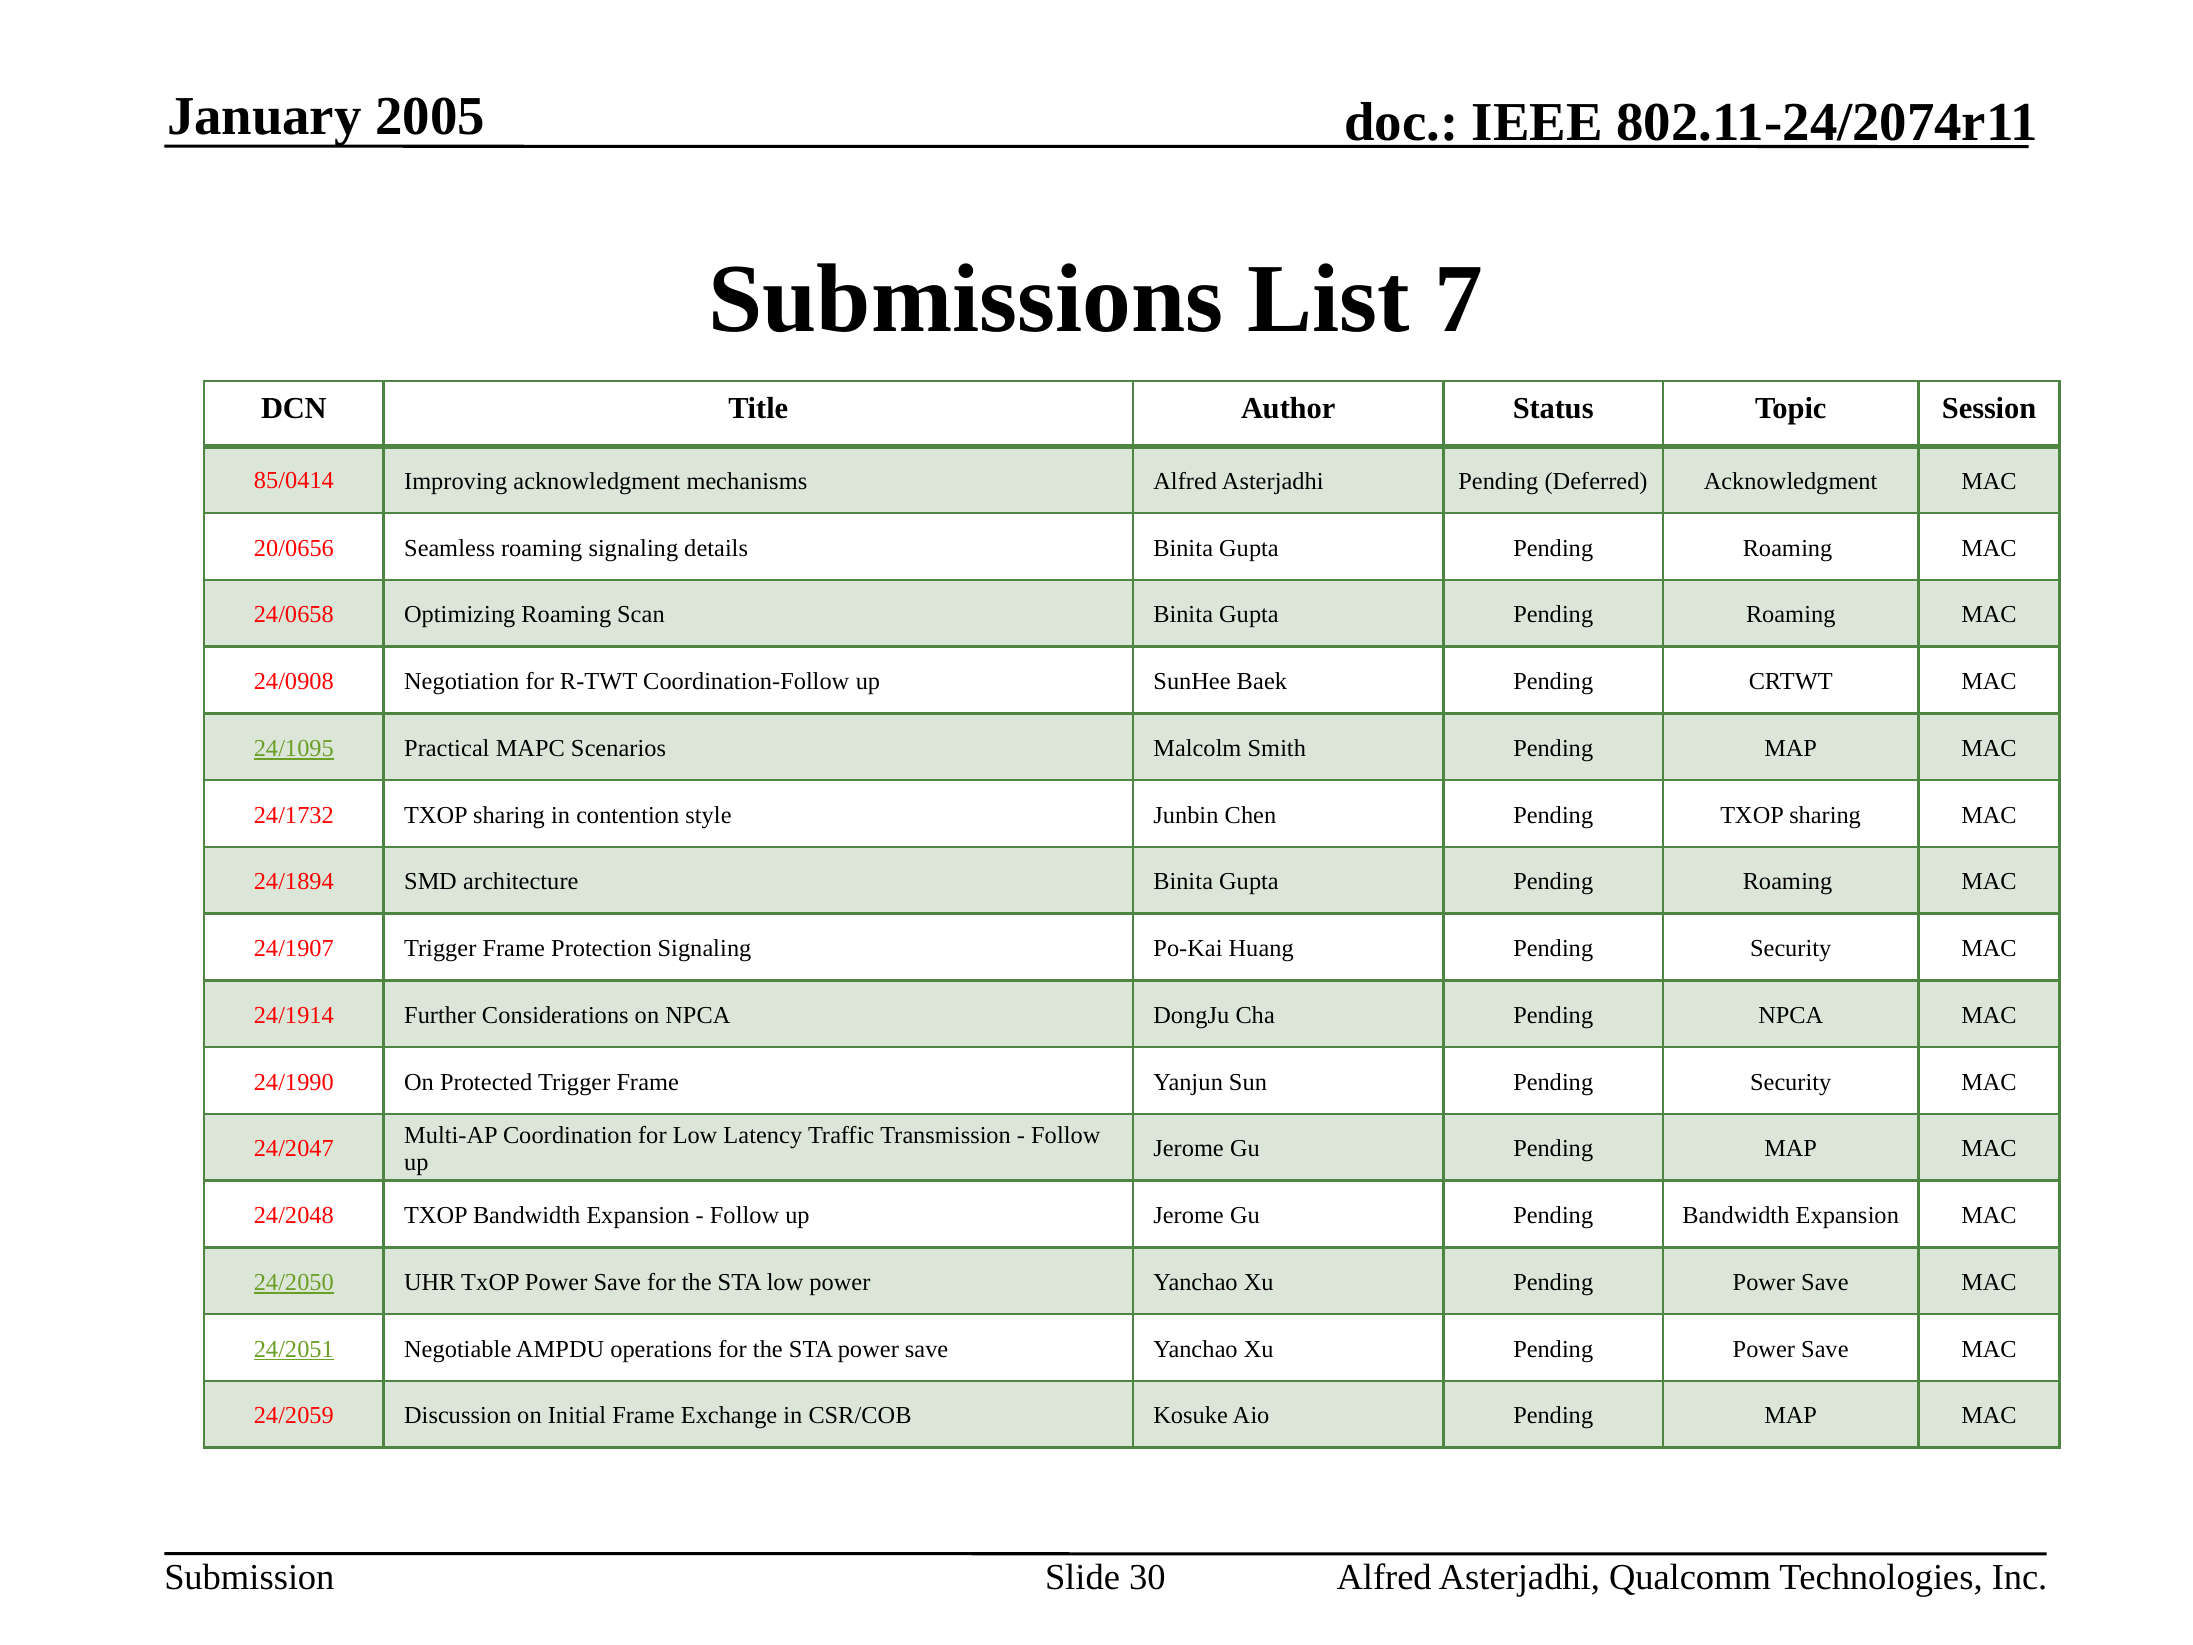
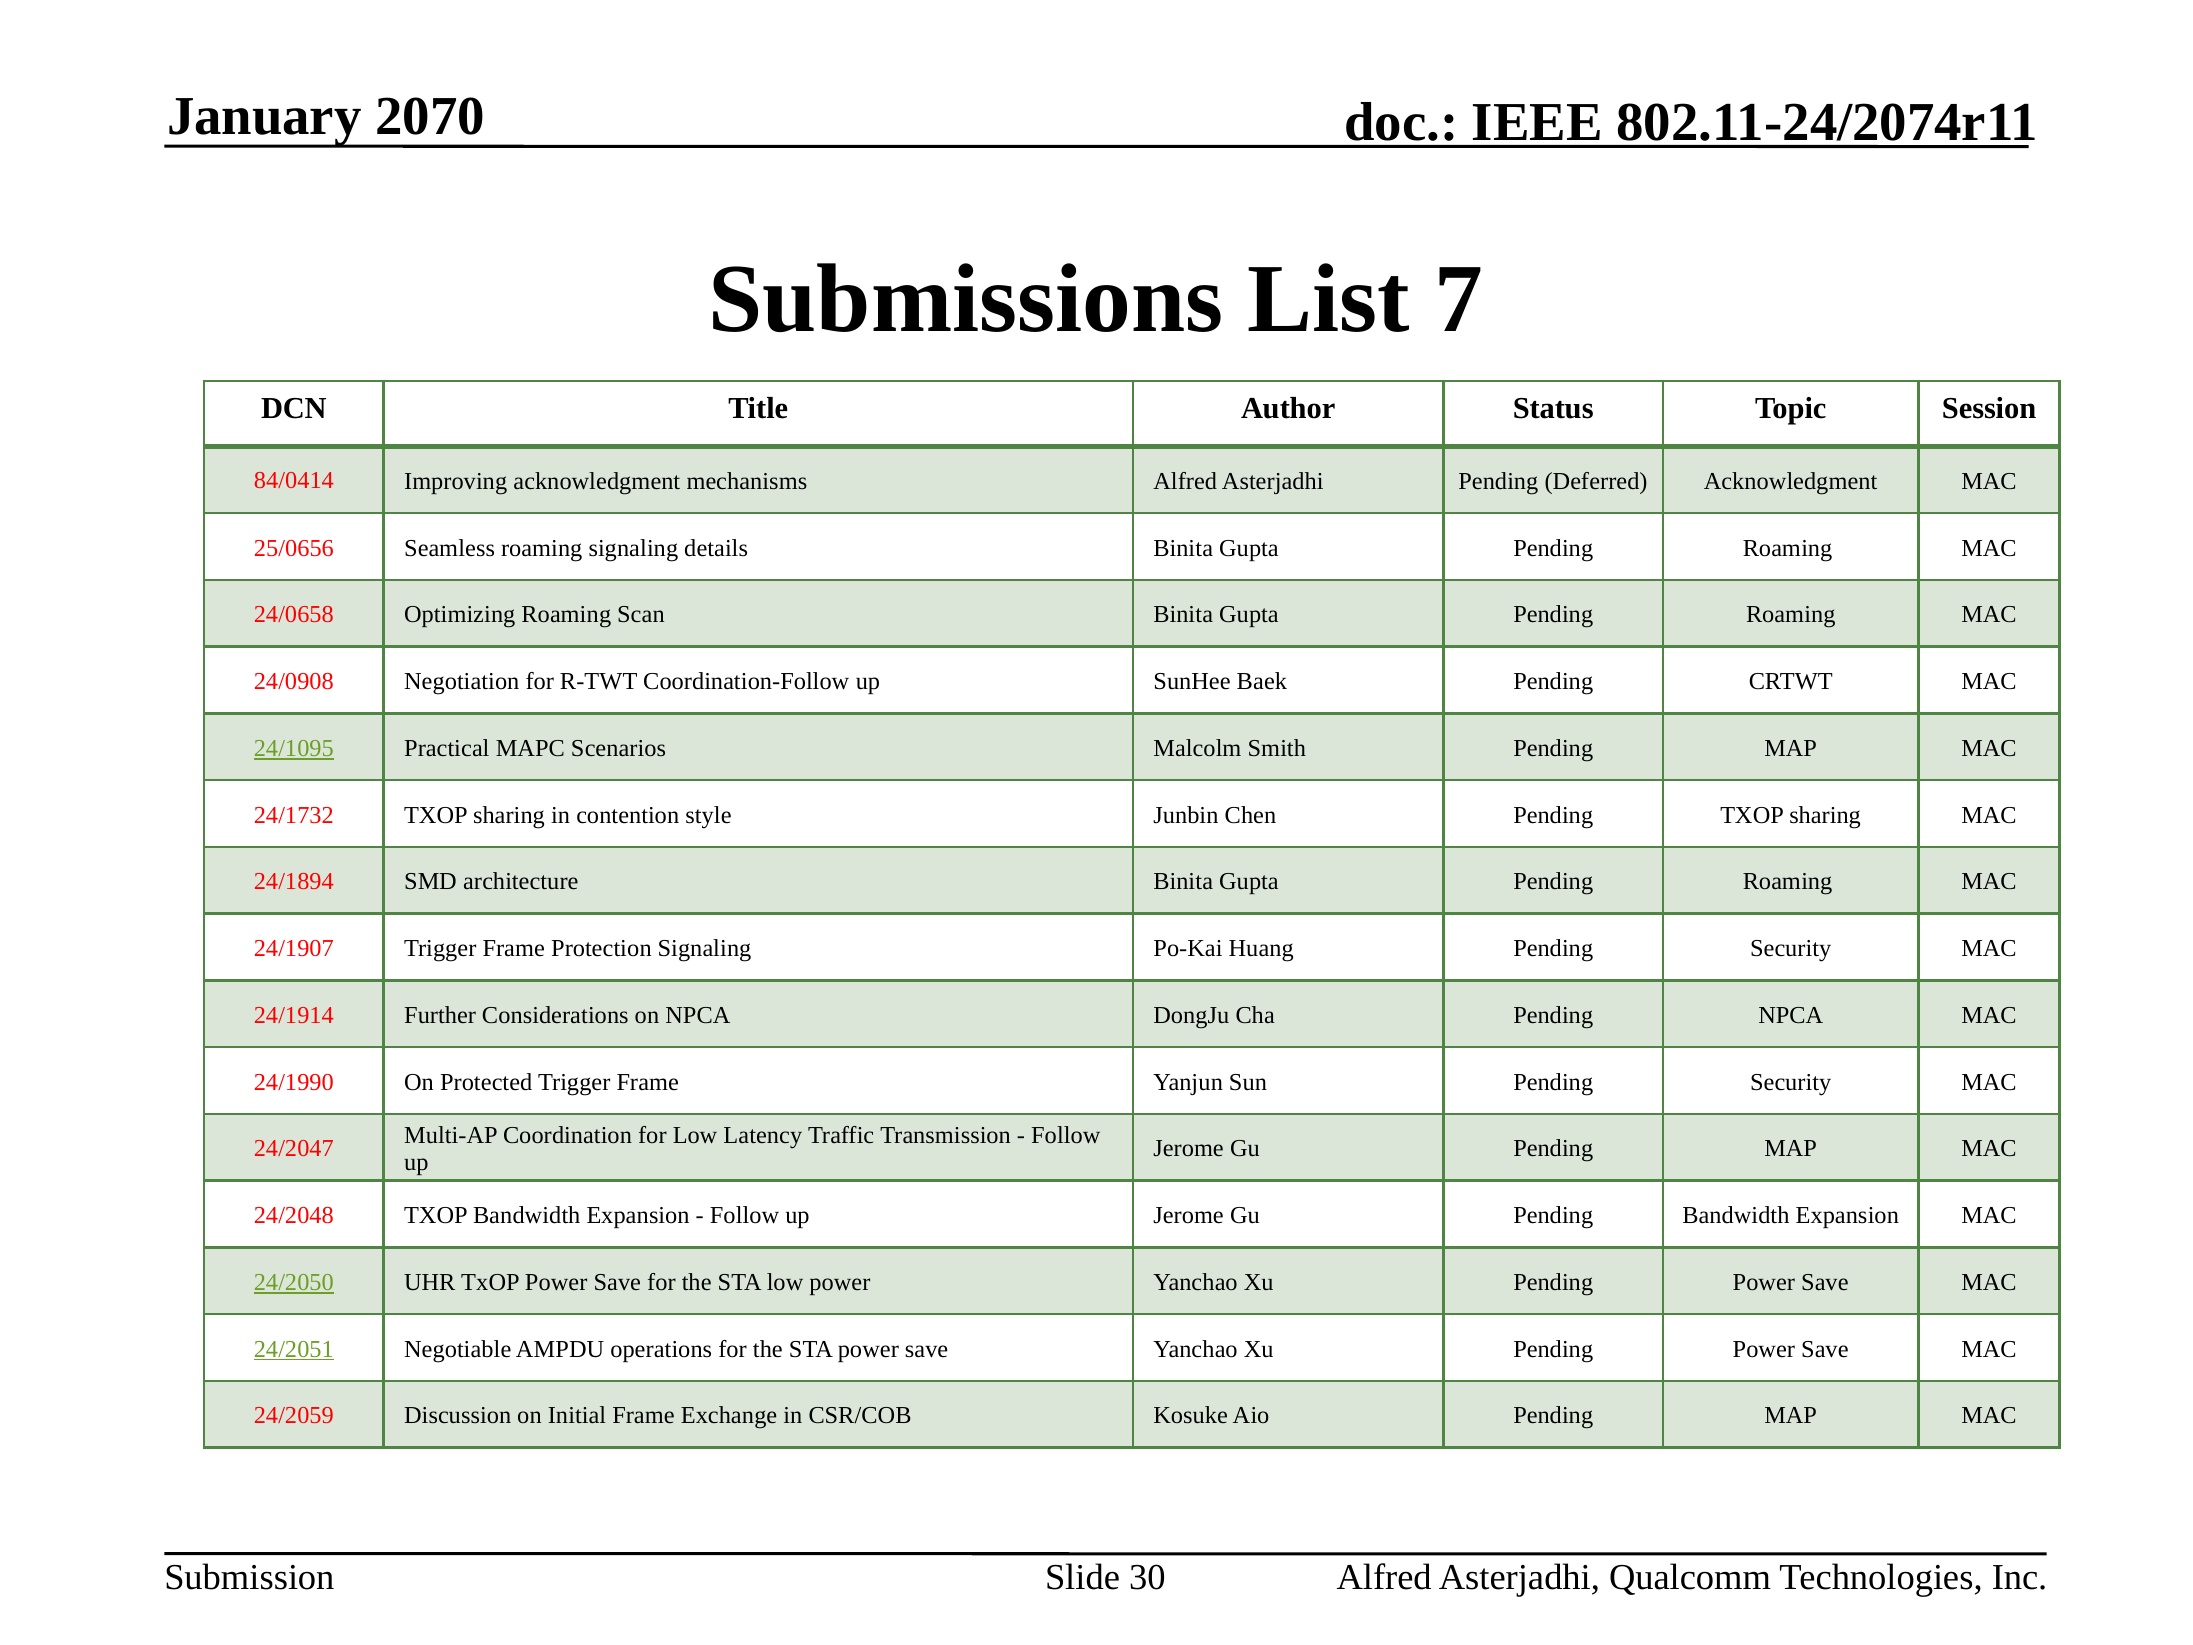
2005: 2005 -> 2070 (430, 116)
85/0414: 85/0414 -> 84/0414 (294, 480)
20/0656: 20/0656 -> 25/0656 (294, 548)
